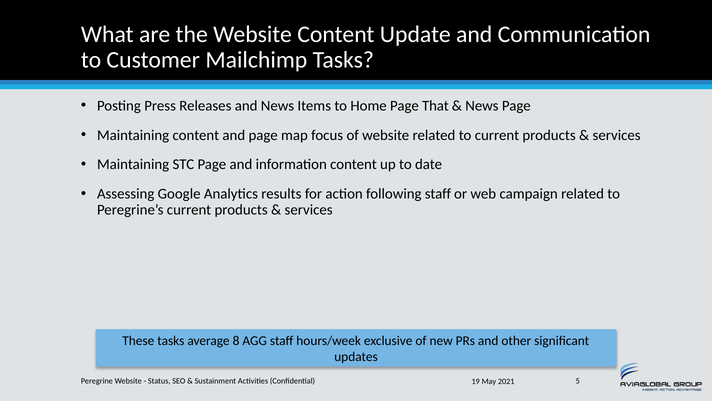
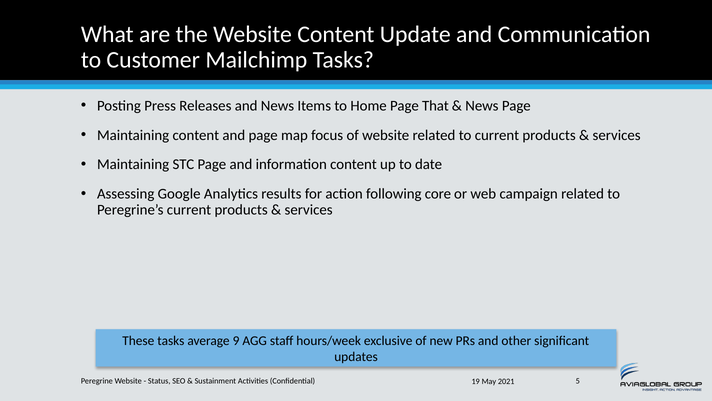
following staff: staff -> core (438, 194)
8: 8 -> 9 (236, 340)
